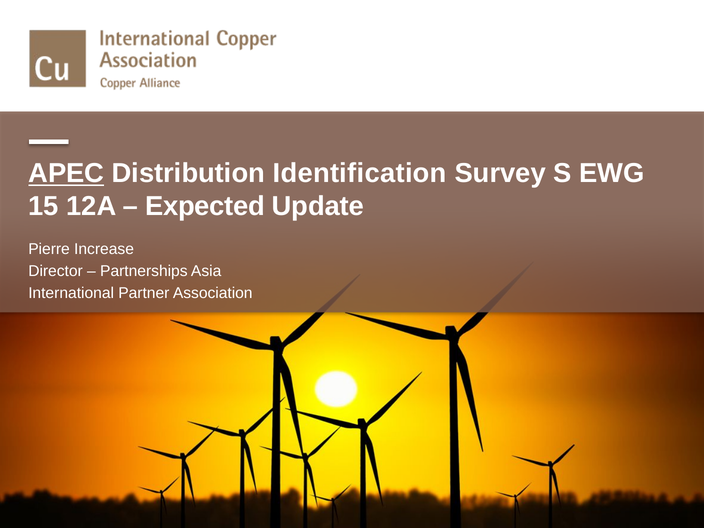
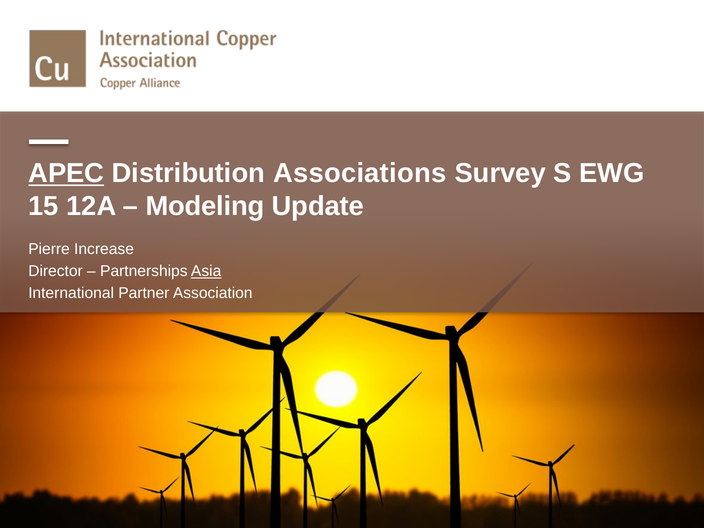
Identification: Identification -> Associations (360, 173)
Expected: Expected -> Modeling (205, 206)
Asia underline: none -> present (206, 271)
